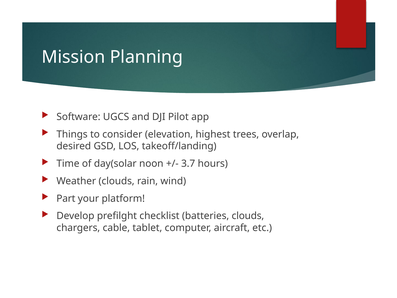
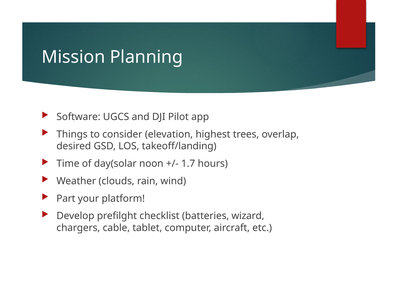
3.7: 3.7 -> 1.7 (188, 163)
batteries clouds: clouds -> wizard (248, 216)
